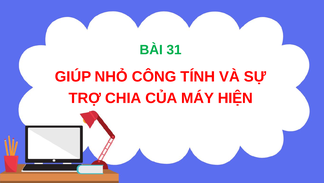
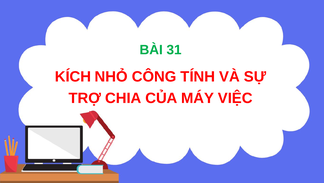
GIÚP: GIÚP -> KÍCH (73, 76)
HIỆN: HIỆN -> VIỆC (235, 98)
